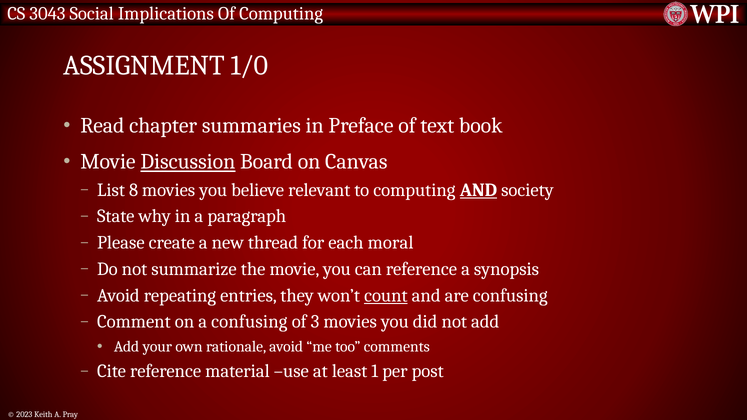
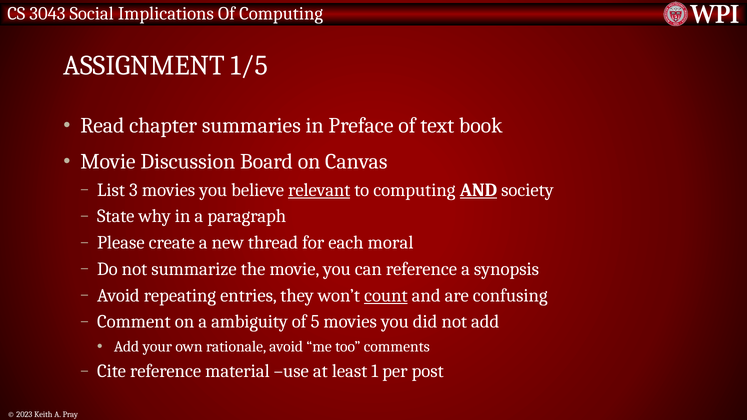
1/0: 1/0 -> 1/5 (249, 66)
Discussion underline: present -> none (188, 162)
8: 8 -> 3 (133, 190)
relevant underline: none -> present (319, 190)
a confusing: confusing -> ambiguity (249, 322)
3: 3 -> 5 (315, 322)
